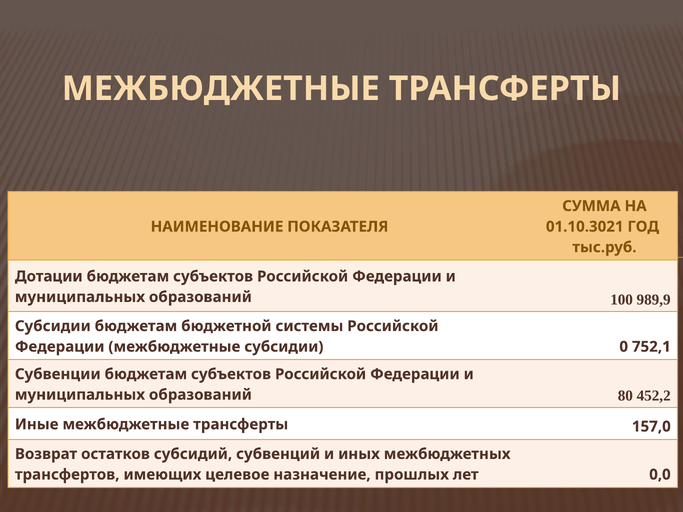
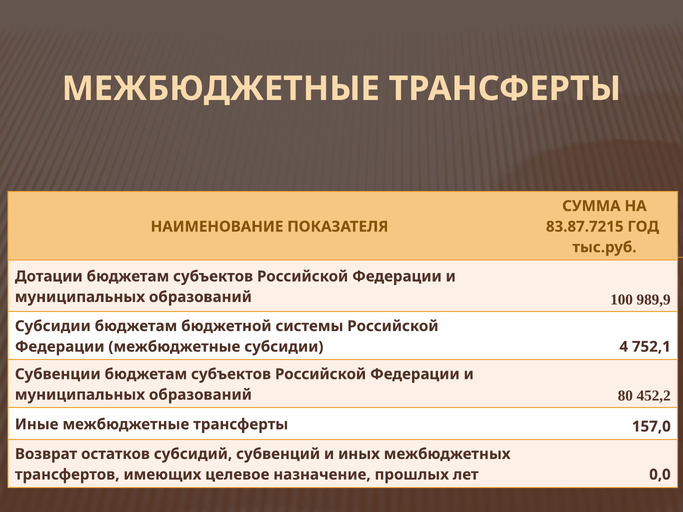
01.10.3021: 01.10.3021 -> 83.87.7215 (585, 227)
0: 0 -> 4 (624, 347)
